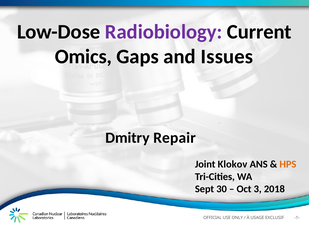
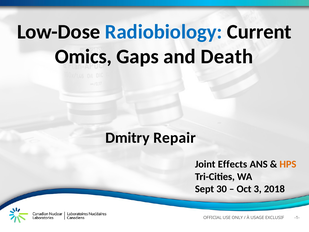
Radiobiology colour: purple -> blue (164, 32)
Issues: Issues -> Death (227, 57)
Klokov: Klokov -> Effects (233, 164)
